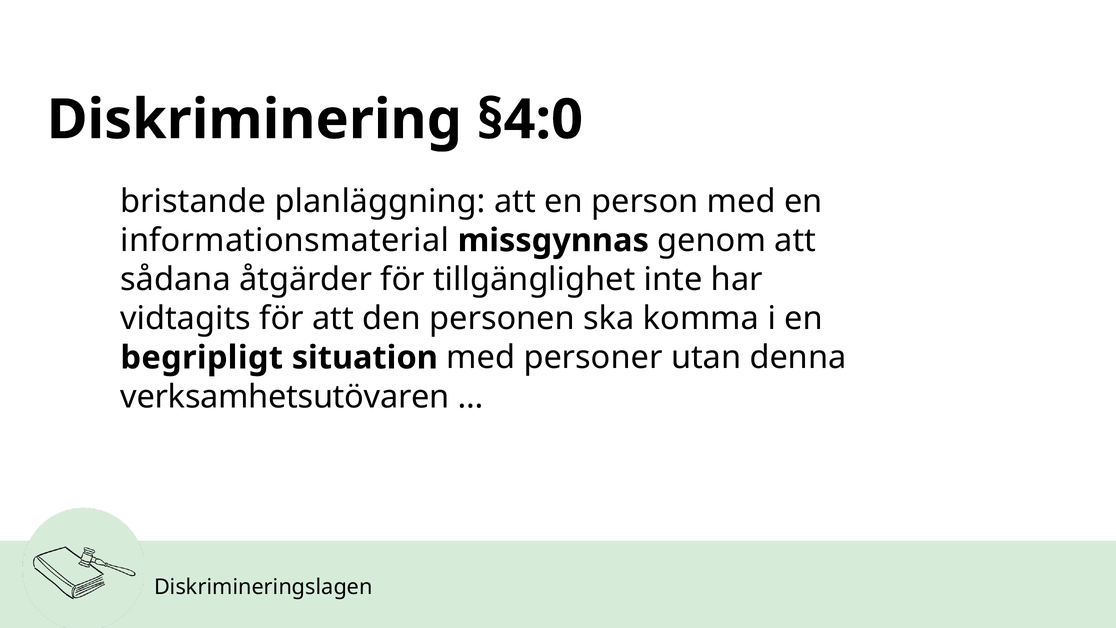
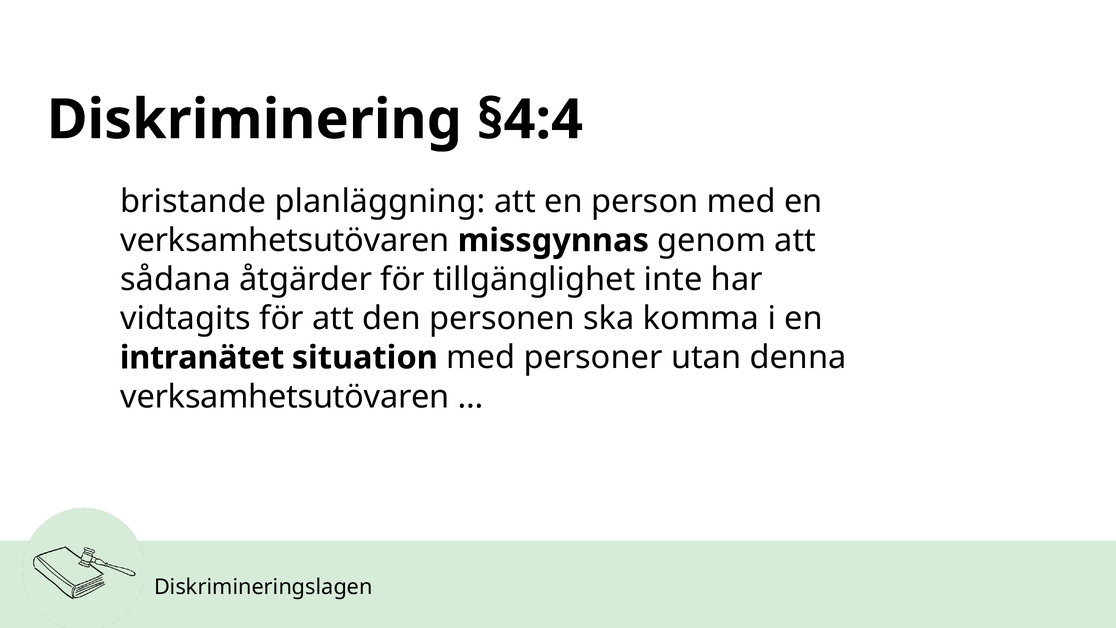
§4:0: §4:0 -> §4:4 (530, 120)
informationsmaterial: informationsmaterial -> verksamhetsutövaren (285, 240)
begripligt: begripligt -> intranätet (202, 358)
